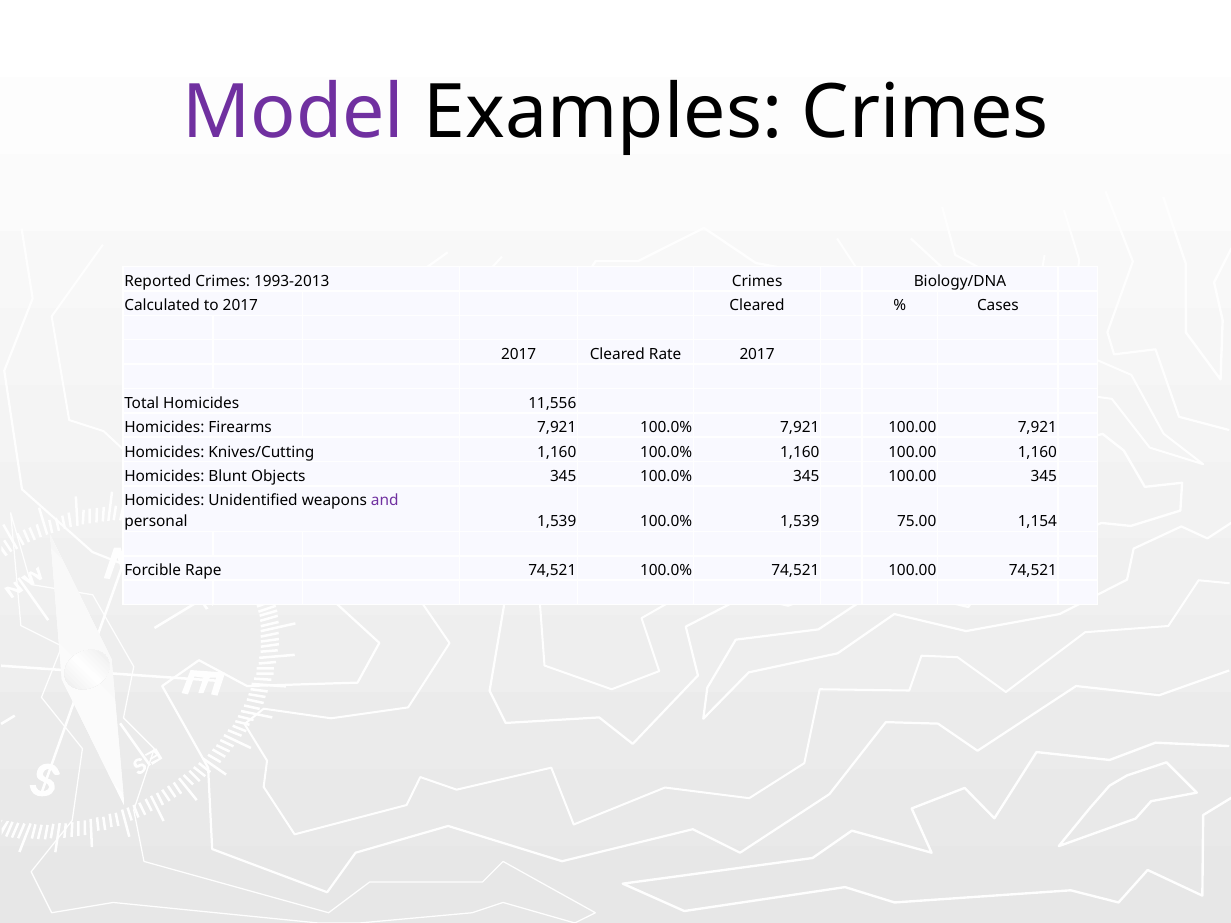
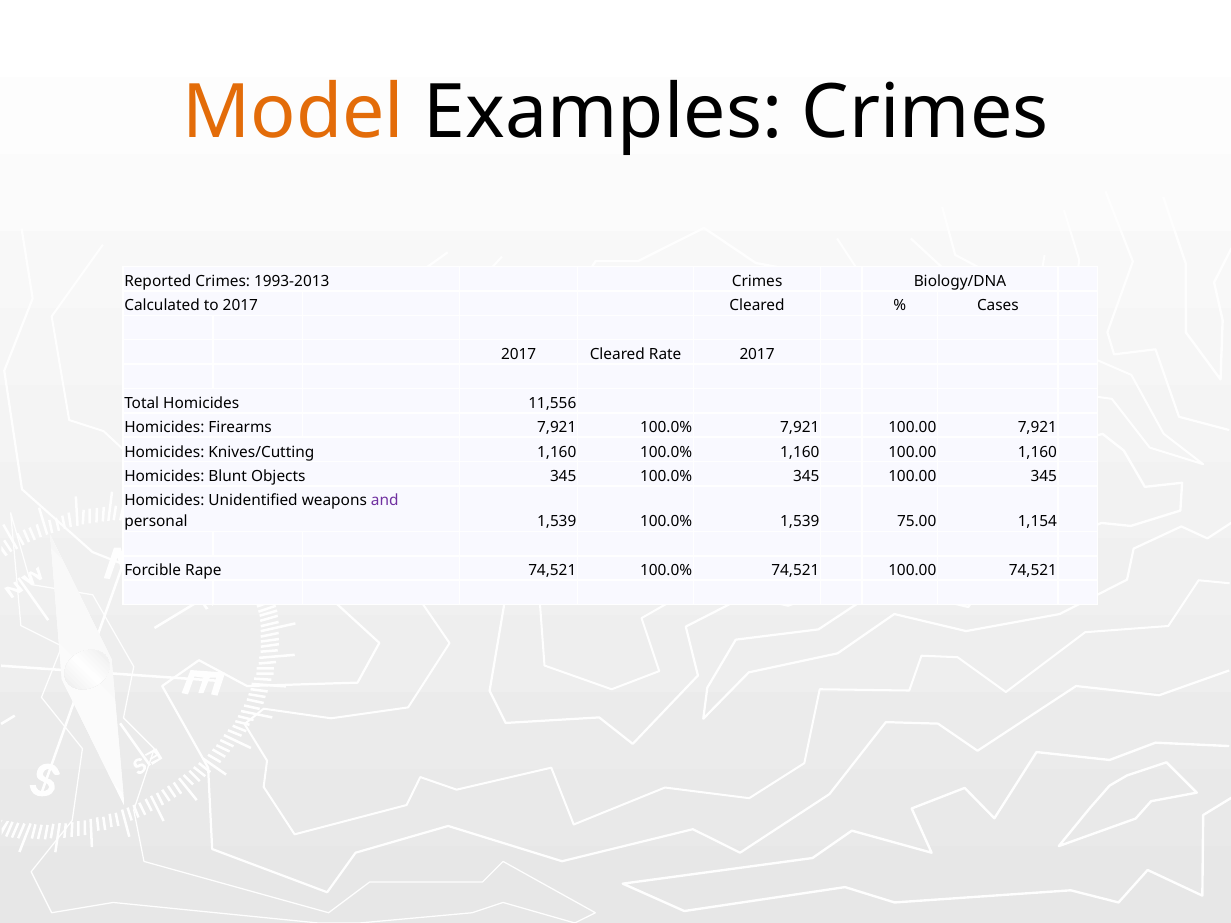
Model colour: purple -> orange (293, 113)
